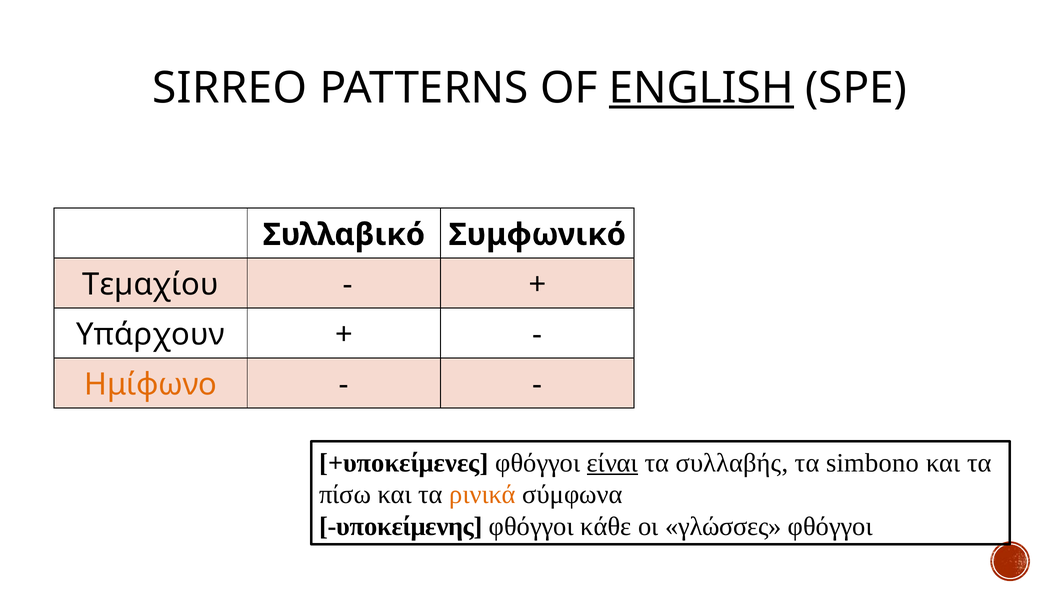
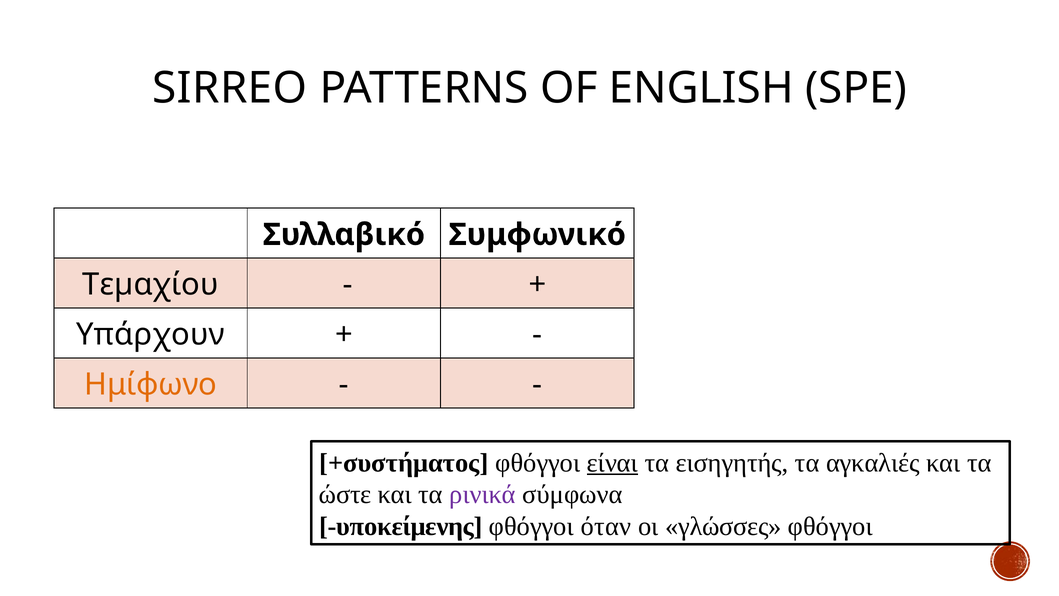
ENGLISH underline: present -> none (701, 88)
+υποκείμενες: +υποκείμενες -> +συστήματος (404, 463)
συλλαβής: συλλαβής -> εισηγητής (732, 463)
simbono: simbono -> αγκαλιές (873, 463)
πίσω: πίσω -> ώστε (345, 494)
ρινικά colour: orange -> purple (483, 494)
κάθε: κάθε -> όταν (606, 526)
